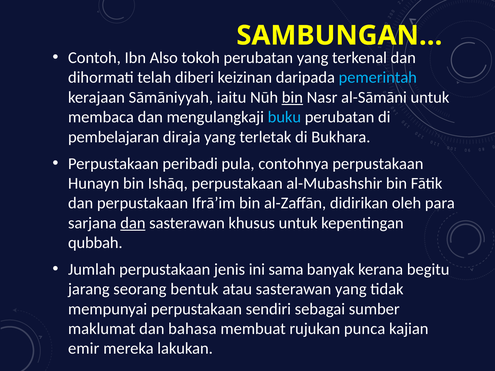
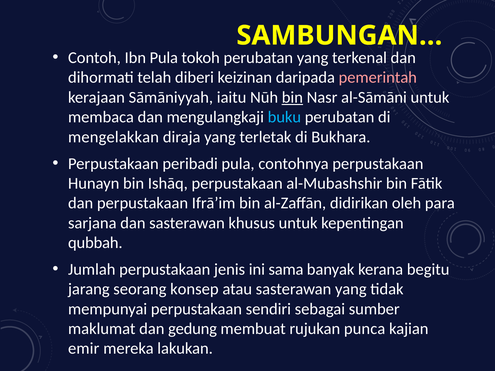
Ibn Also: Also -> Pula (164, 58)
pemerintah colour: light blue -> pink (378, 78)
pembelajaran: pembelajaran -> mengelakkan (114, 137)
dan underline: present -> none (133, 223)
bentuk: bentuk -> konsep (194, 289)
bahasa: bahasa -> gedung (193, 329)
